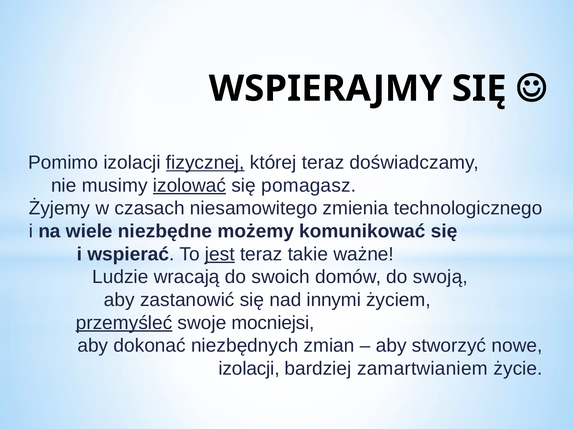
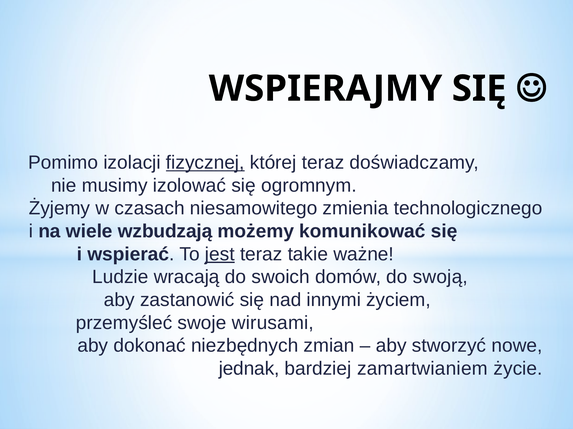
izolować underline: present -> none (190, 186)
pomagasz: pomagasz -> ogromnym (309, 186)
niezbędne: niezbędne -> wzbudzają (165, 232)
przemyśleć underline: present -> none (124, 323)
mocniejsi: mocniejsi -> wirusami (273, 323)
izolacji: izolacji -> jednak (249, 369)
